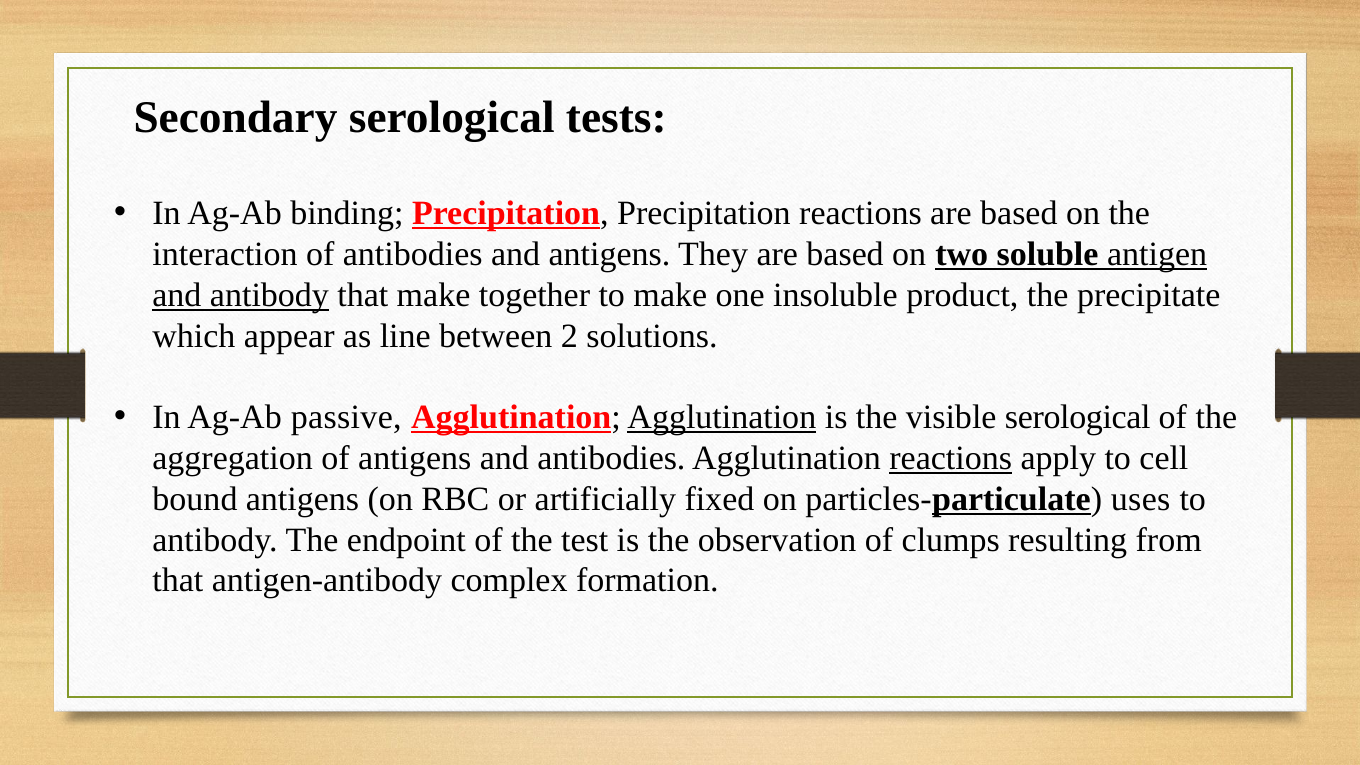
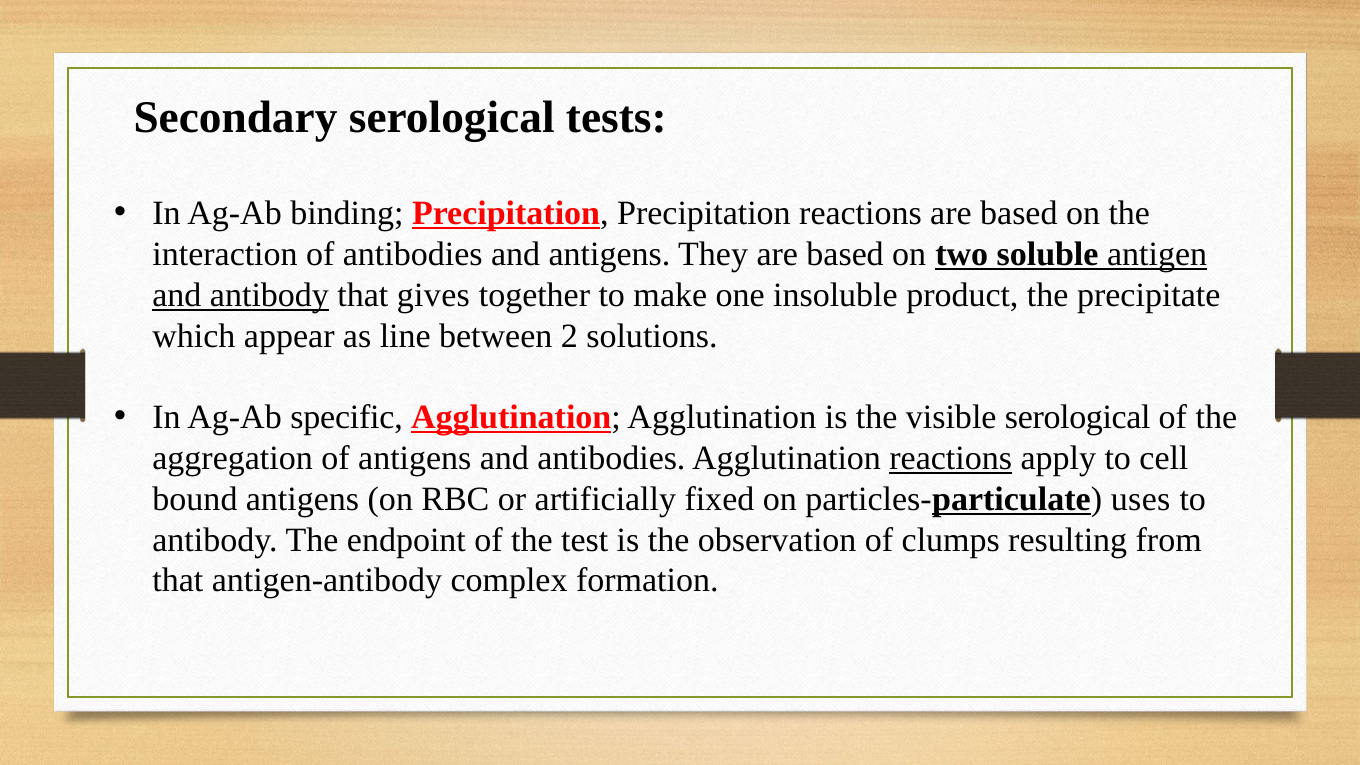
that make: make -> gives (433, 295)
passive: passive -> specific (347, 417)
Agglutination underline: present -> none (722, 417)
